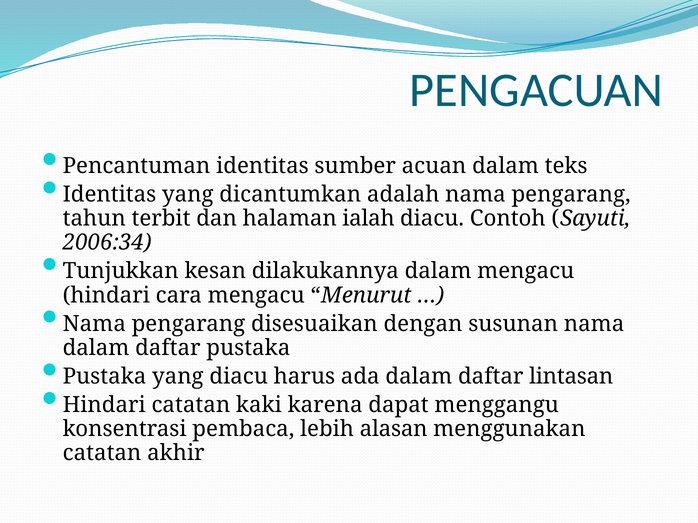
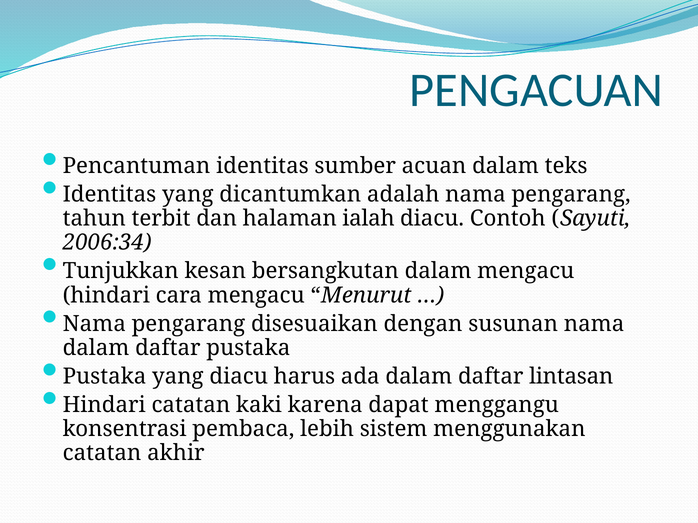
dilakukannya: dilakukannya -> bersangkutan (325, 271)
alasan: alasan -> sistem (394, 429)
